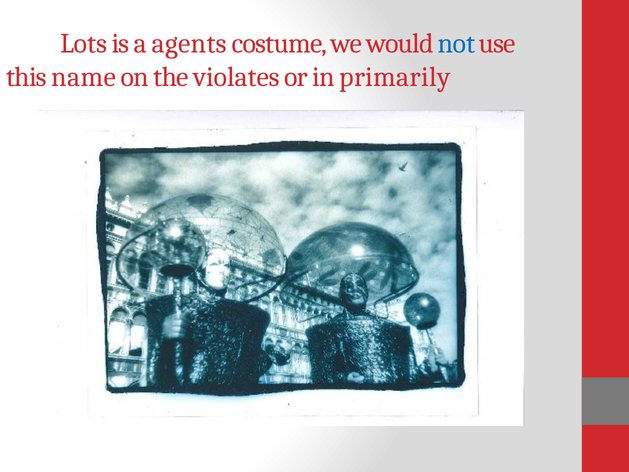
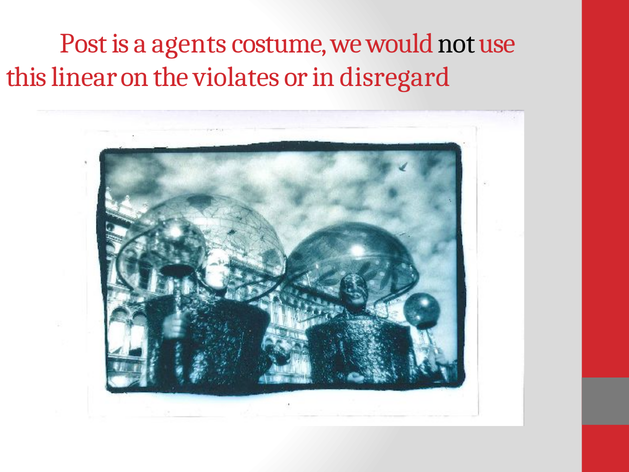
Lots: Lots -> Post (84, 43)
not colour: blue -> black (456, 43)
name: name -> linear (84, 77)
primarily: primarily -> disregard (395, 77)
